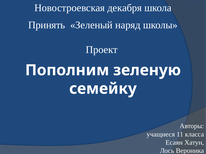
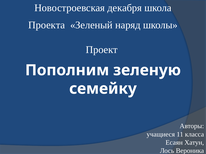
Принять: Принять -> Проекта (47, 25)
